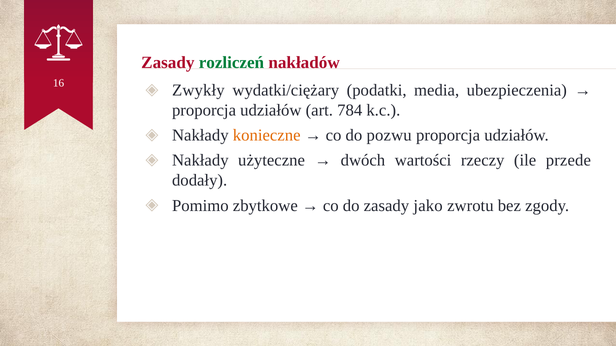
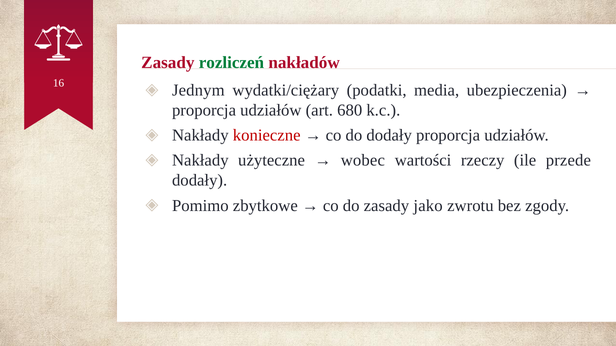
Zwykły: Zwykły -> Jednym (198, 90)
784: 784 -> 680 (350, 110)
konieczne colour: orange -> red (267, 135)
do pozwu: pozwu -> dodały (389, 135)
dwóch: dwóch -> wobec (363, 161)
